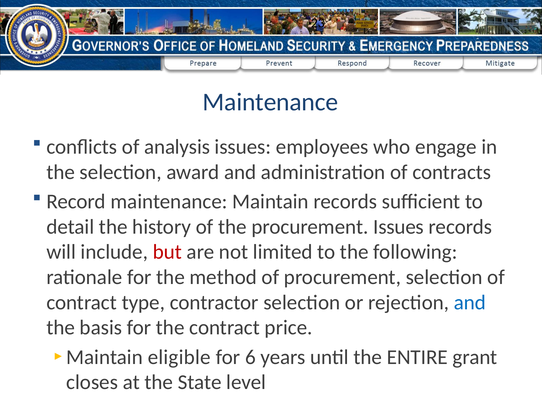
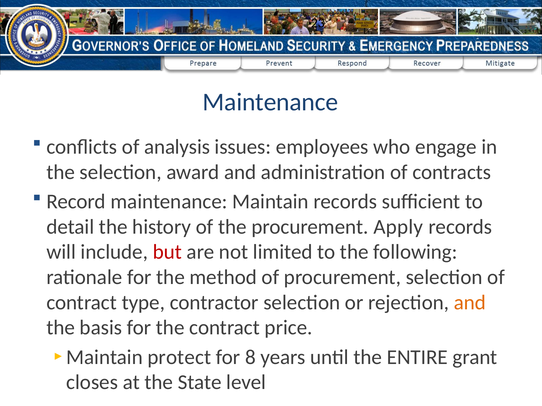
procurement Issues: Issues -> Apply (398, 227)
and colour: blue -> orange (470, 303)
eligible: eligible -> protect (179, 358)
6: 6 -> 8 (250, 358)
